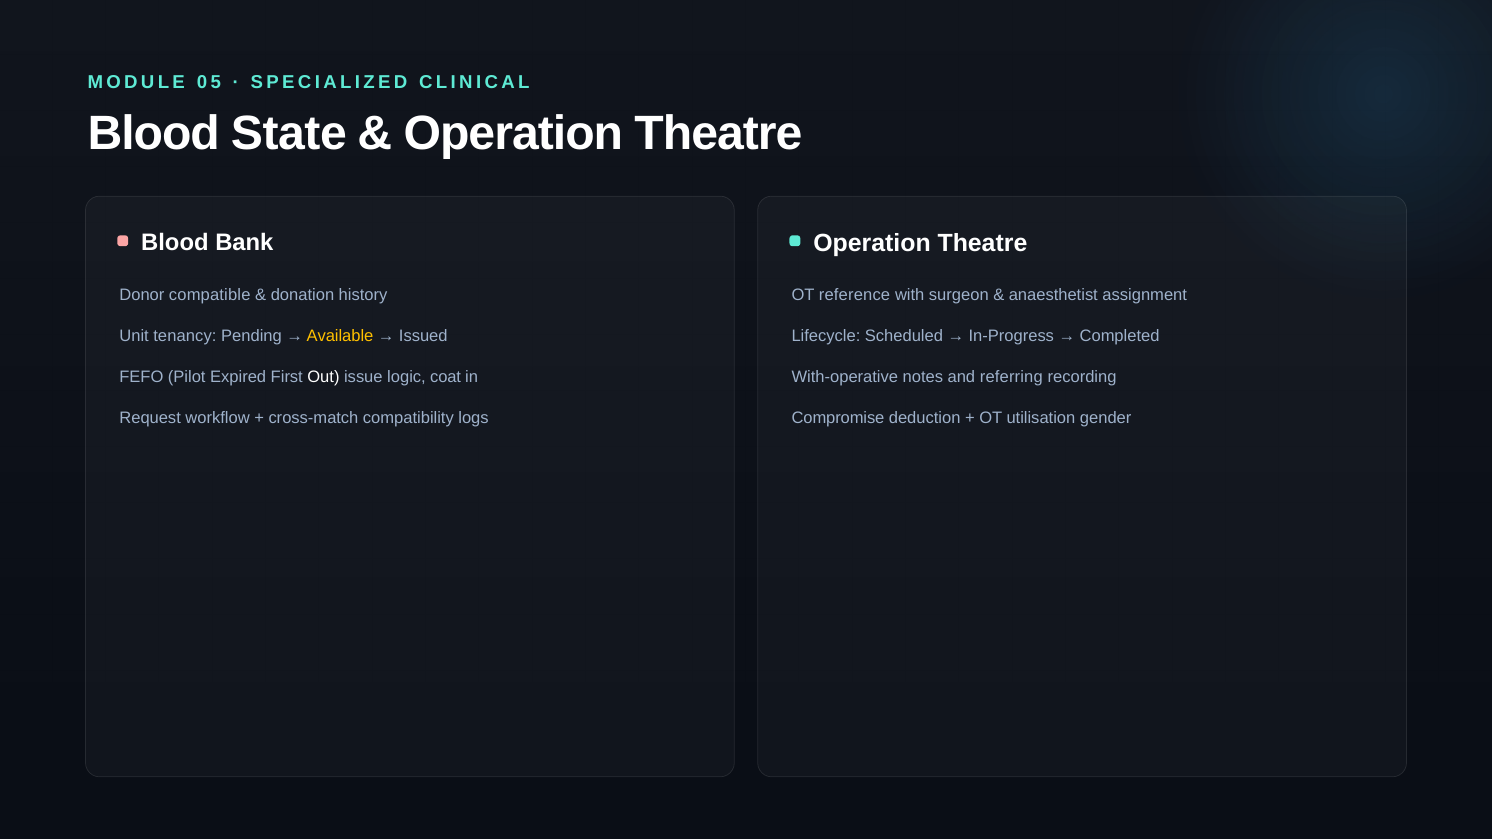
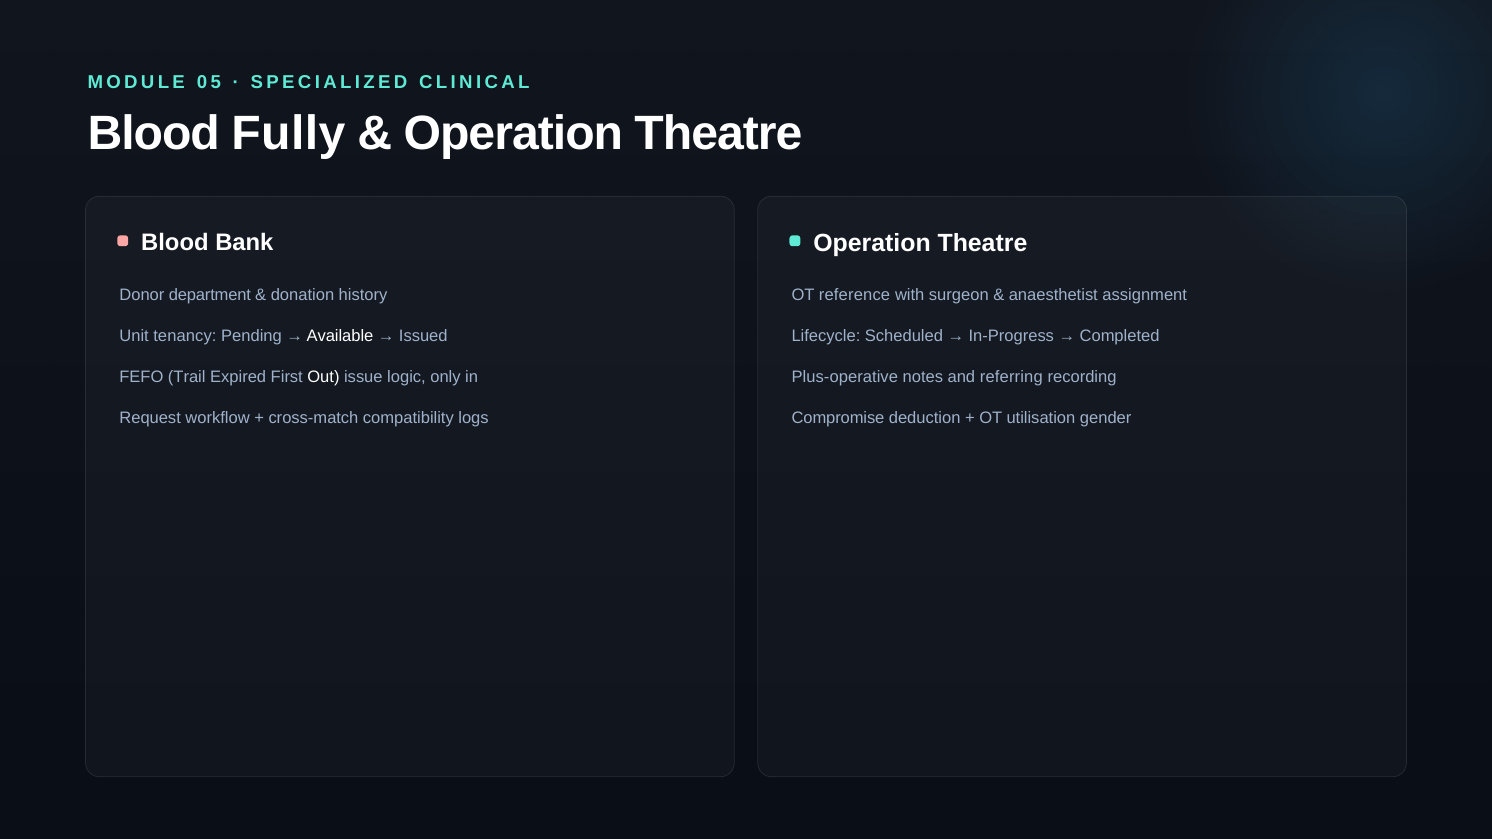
State: State -> Fully (288, 133)
compatible: compatible -> department (210, 295)
Available colour: yellow -> white (340, 336)
Pilot: Pilot -> Trail (187, 377)
coat: coat -> only (446, 377)
With-operative: With-operative -> Plus-operative (845, 377)
